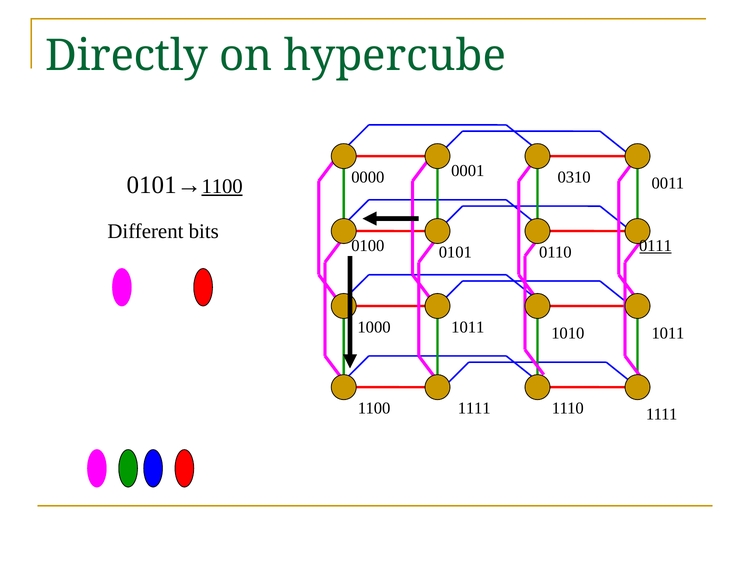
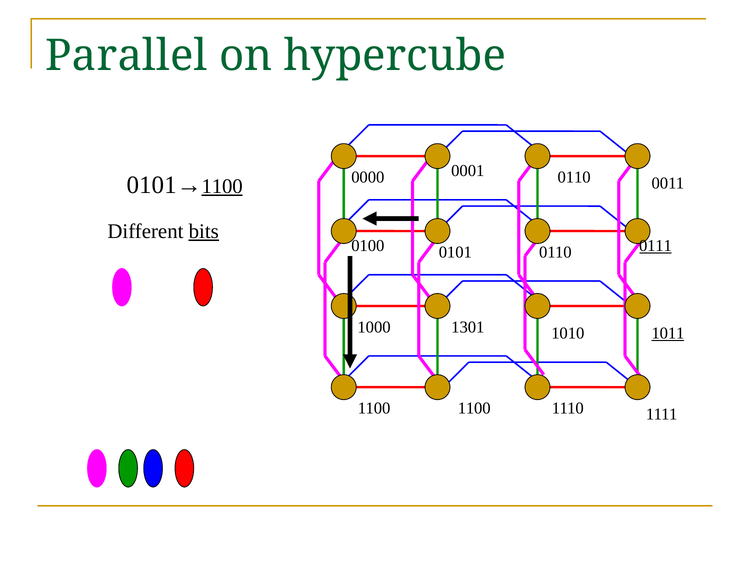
Directly: Directly -> Parallel (126, 56)
0001 0310: 0310 -> 0110 (574, 177)
bits underline: none -> present (204, 232)
1000 1011: 1011 -> 1301 (468, 327)
1011 underline: none -> present (668, 334)
1100 1111: 1111 -> 1100 (474, 409)
